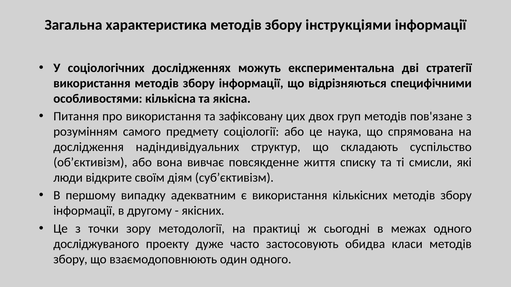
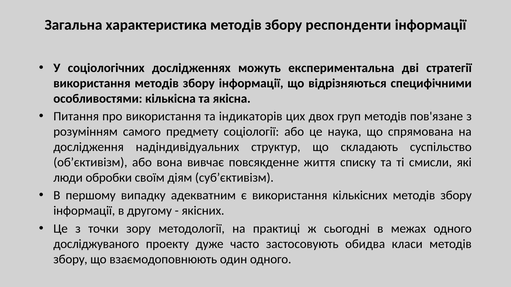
інструкціями: інструкціями -> респонденти (348, 25)
зафіксовану: зафіксовану -> індикаторів (251, 117)
відкрите: відкрите -> обробки (109, 178)
